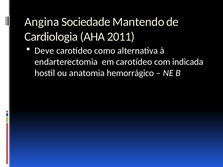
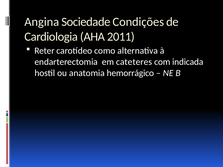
Mantendo: Mantendo -> Condições (138, 22)
Deve: Deve -> Reter (44, 51)
em carotídeo: carotídeo -> cateteres (134, 62)
